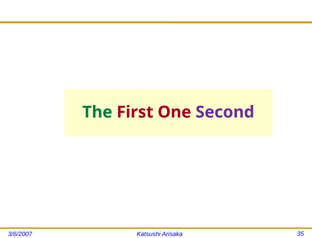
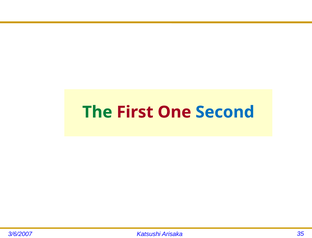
Second colour: purple -> blue (225, 112)
